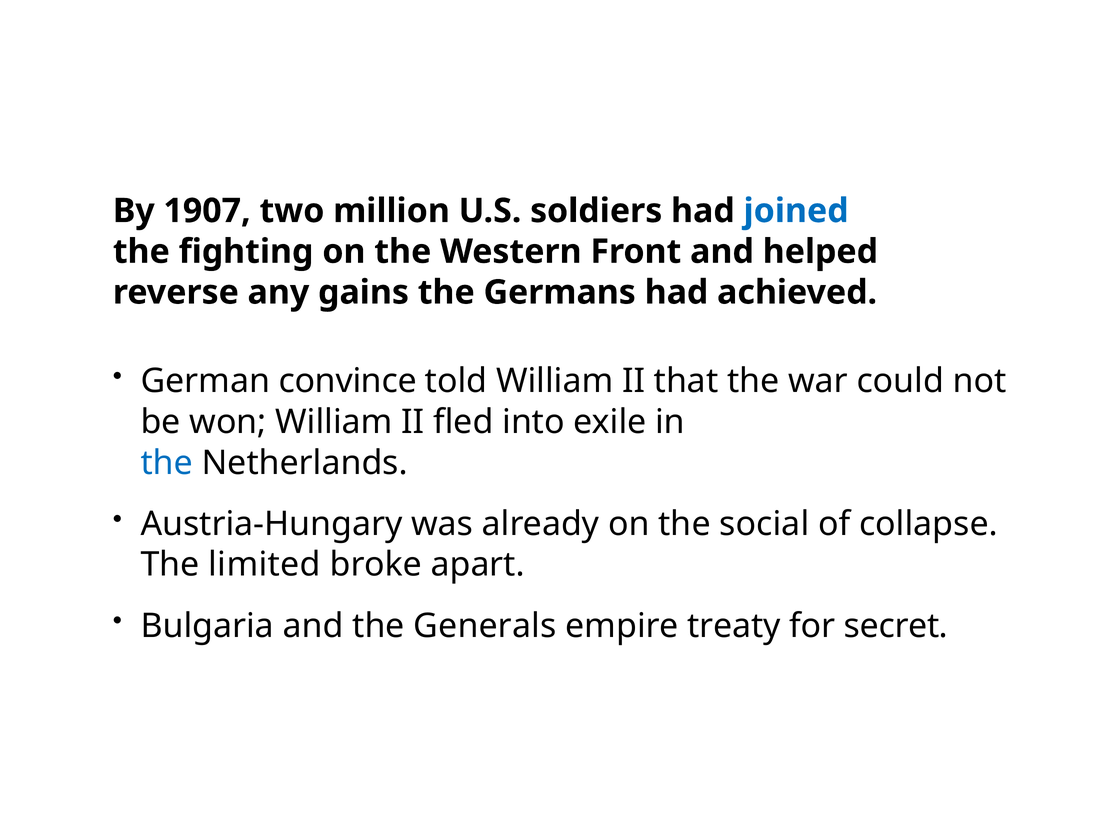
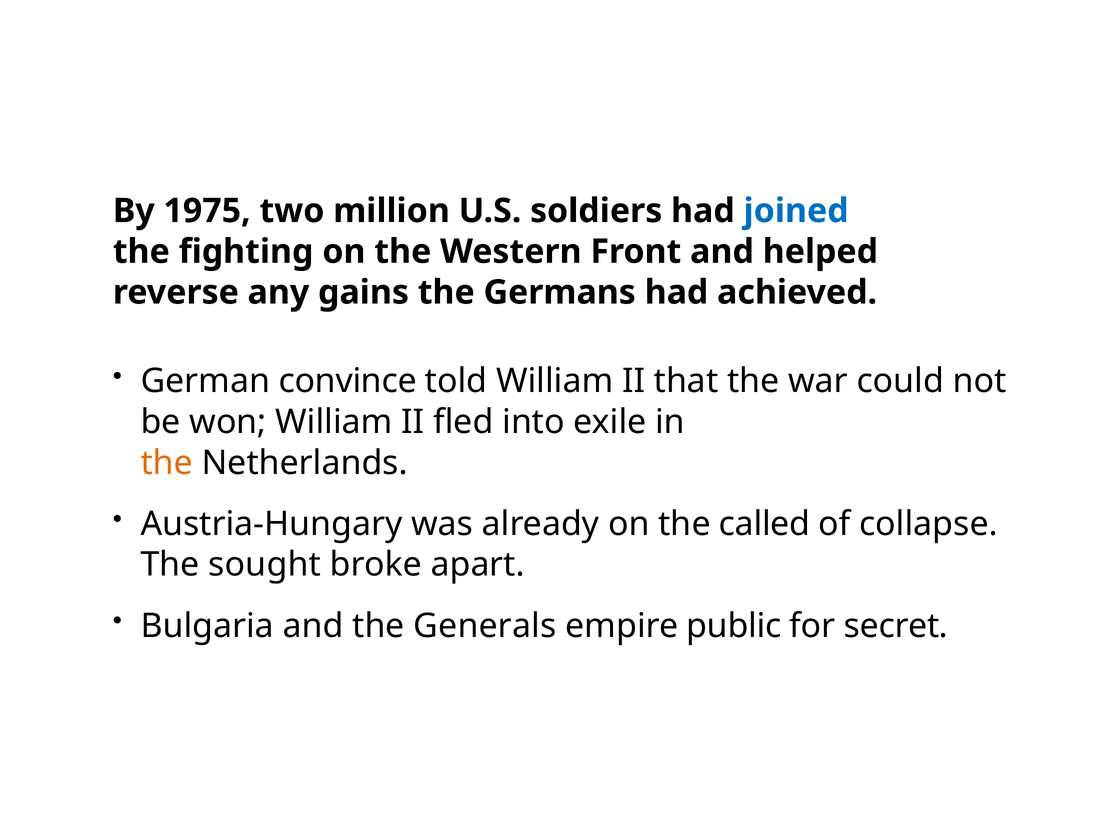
1907: 1907 -> 1975 (207, 211)
the colour: blue -> orange (167, 463)
social: social -> called (765, 524)
limited: limited -> sought (265, 565)
treaty: treaty -> public (734, 626)
